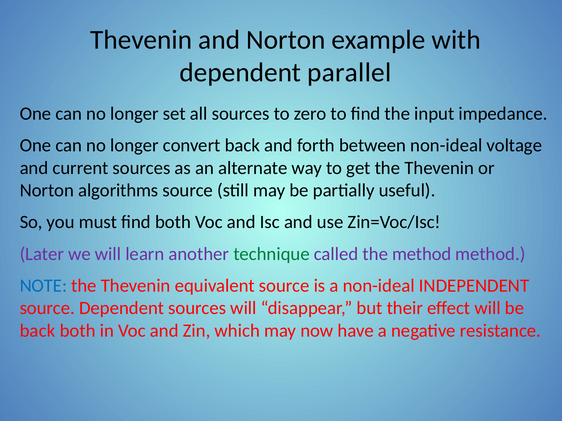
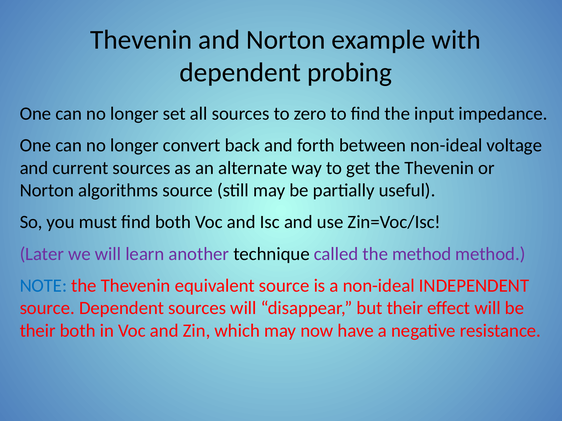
parallel: parallel -> probing (350, 73)
technique colour: green -> black (272, 254)
back: back -> their (38, 331)
